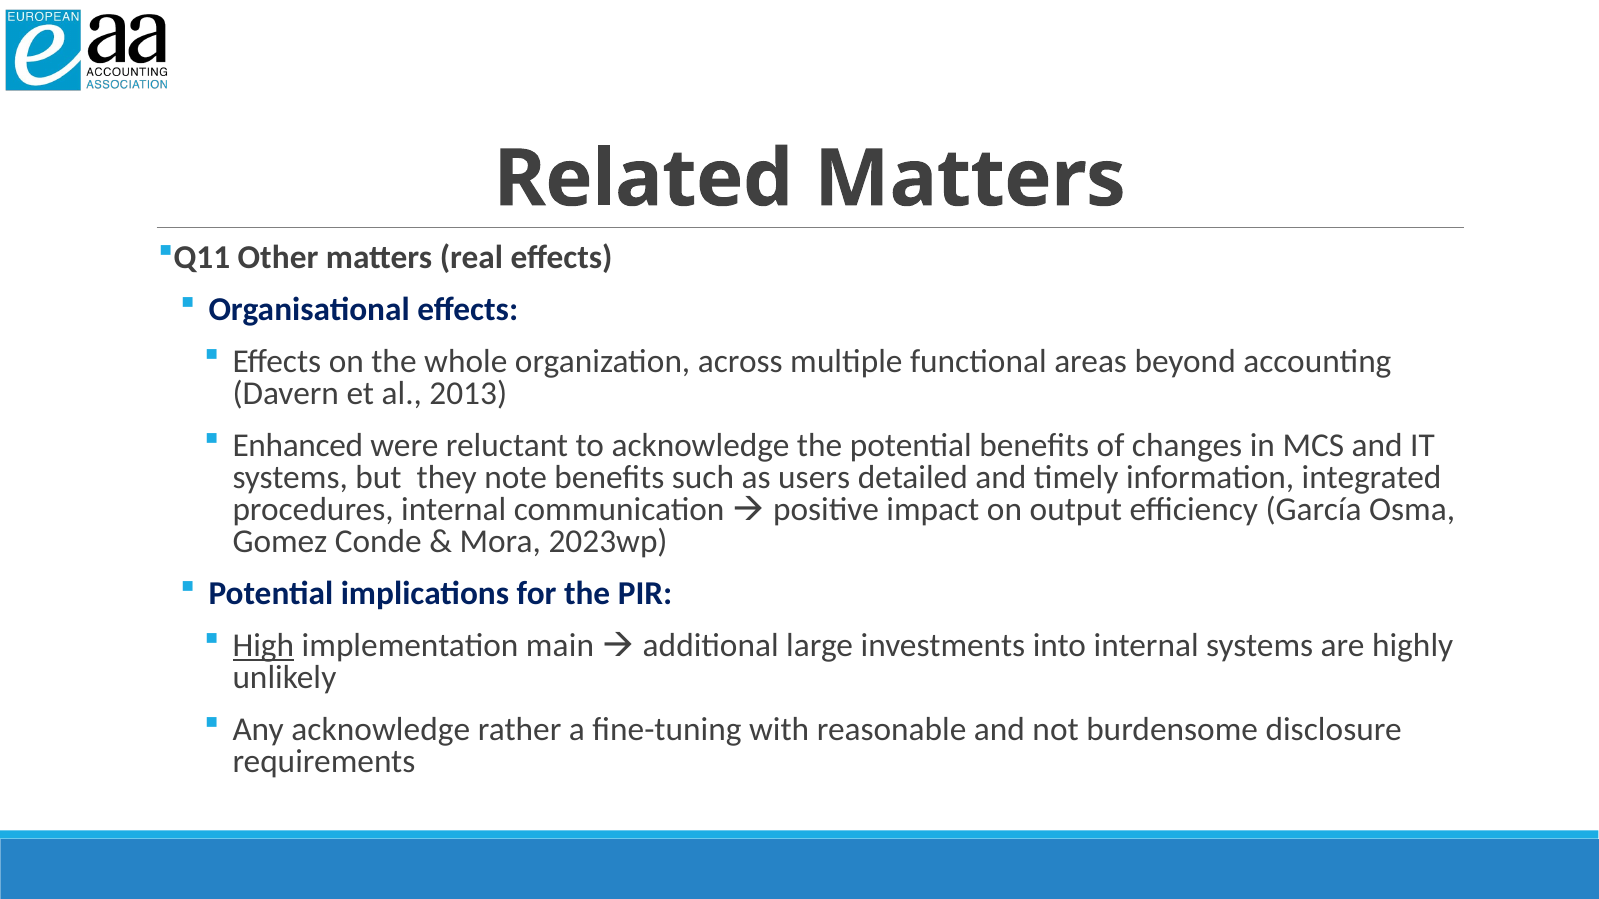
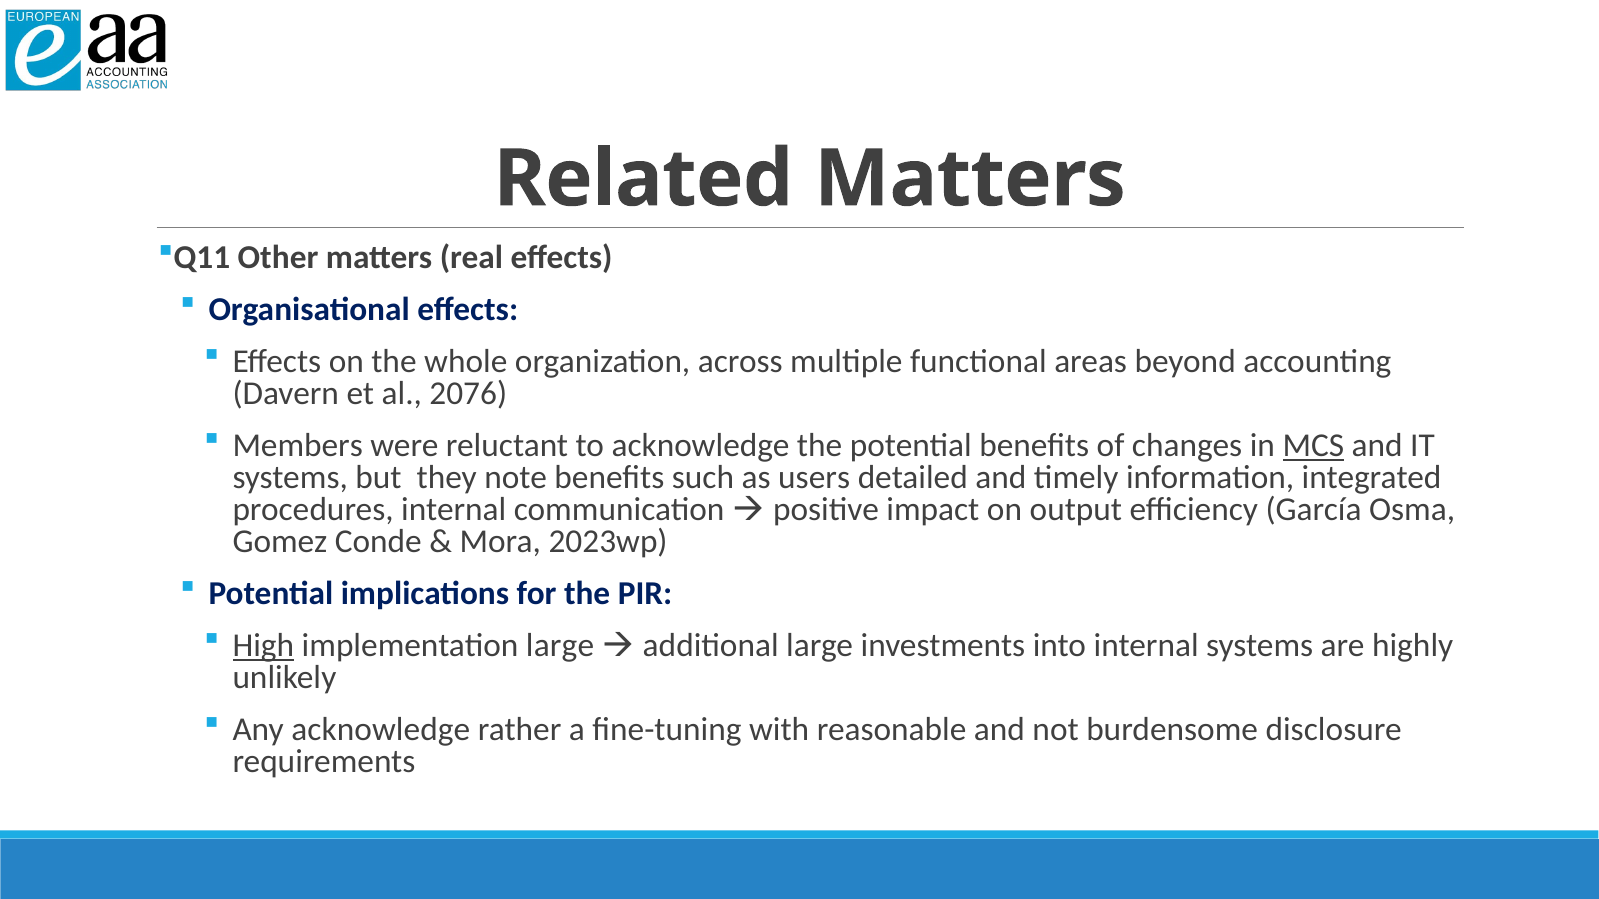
2013: 2013 -> 2076 (468, 394)
Enhanced: Enhanced -> Members (298, 446)
MCS underline: none -> present (1313, 446)
implementation main: main -> large (560, 646)
